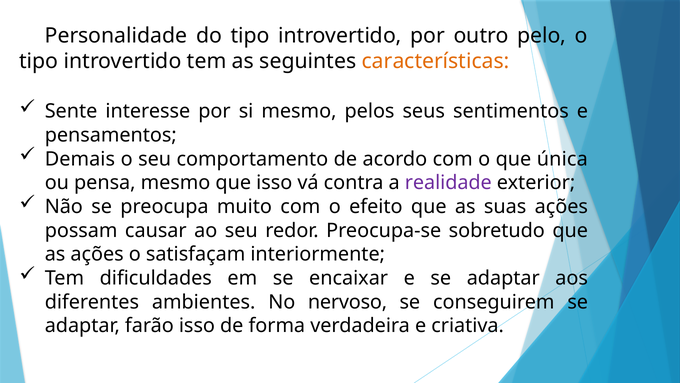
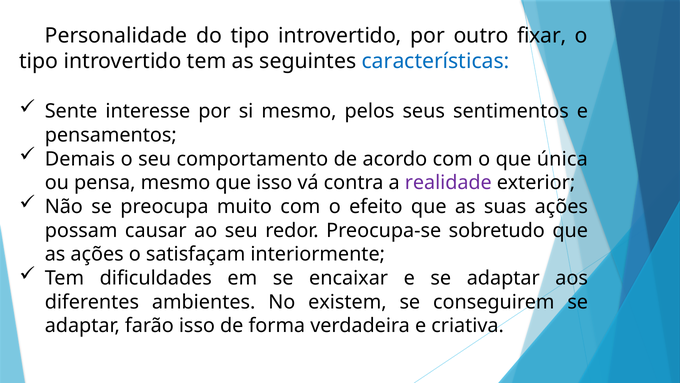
pelo: pelo -> fixar (542, 36)
características colour: orange -> blue (436, 61)
nervoso: nervoso -> existem (347, 302)
